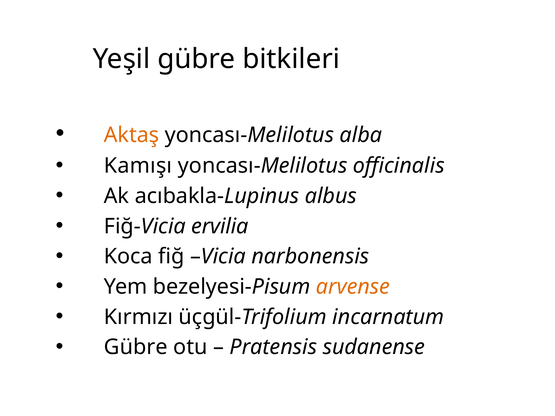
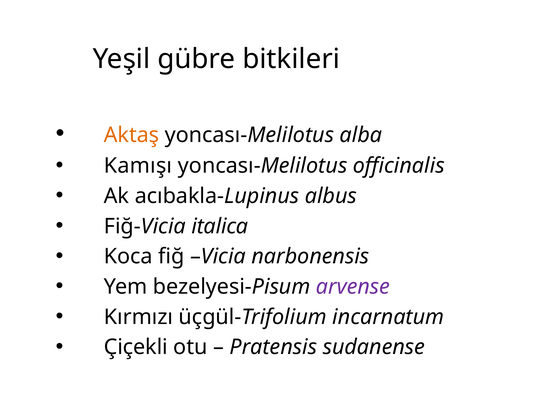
ervilia: ervilia -> italica (220, 226)
arvense colour: orange -> purple (353, 287)
Gübre: Gübre -> Çiçekli (136, 347)
